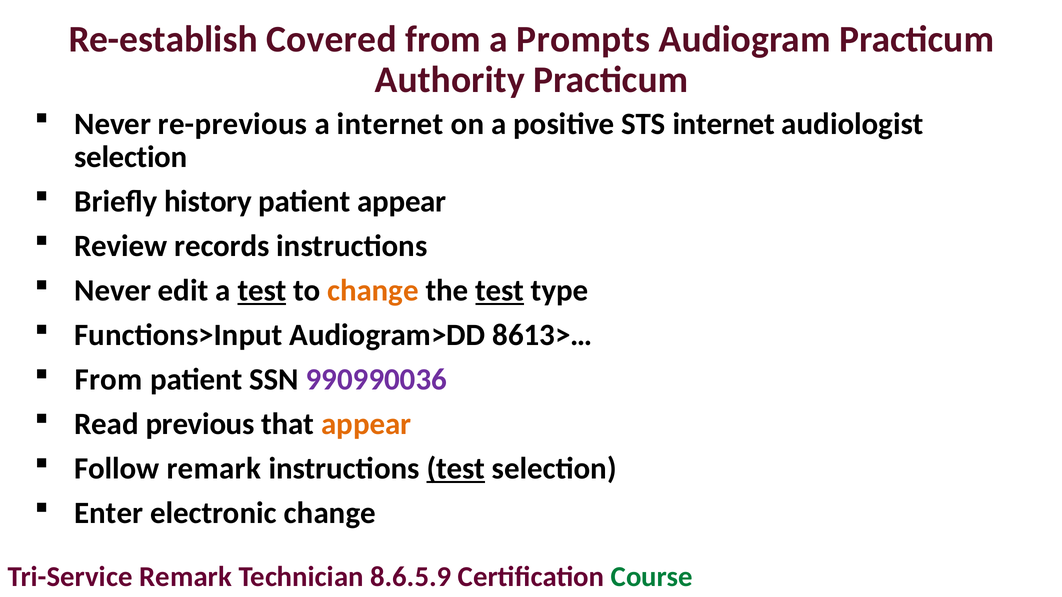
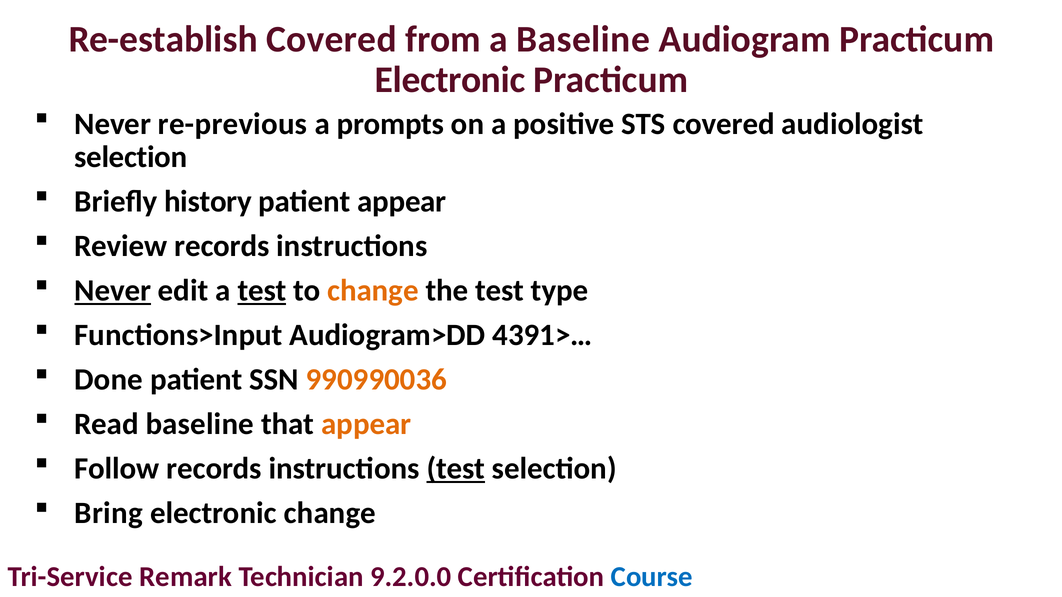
a Prompts: Prompts -> Baseline (583, 39)
Authority: Authority -> Electronic (450, 80)
a internet: internet -> prompts (391, 124)
STS internet: internet -> covered (724, 124)
Never underline: none -> present (113, 291)
test underline: present -> none (500, 291)
8613>…: 8613>… -> 4391>… (542, 335)
From: From -> Done (109, 380)
990990036 colour: purple -> orange (376, 380)
Read previous: previous -> baseline (200, 424)
Follow remark: remark -> records (214, 469)
Enter: Enter -> Bring (109, 514)
8.6.5.9: 8.6.5.9 -> 9.2.0.0 (411, 577)
Course colour: green -> blue (652, 577)
